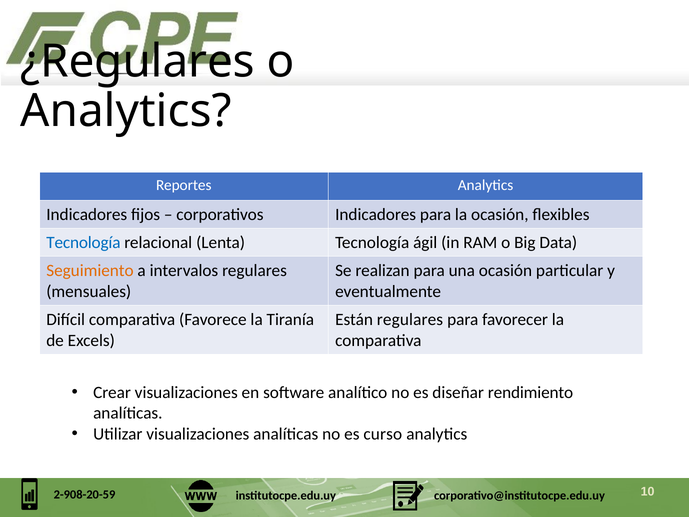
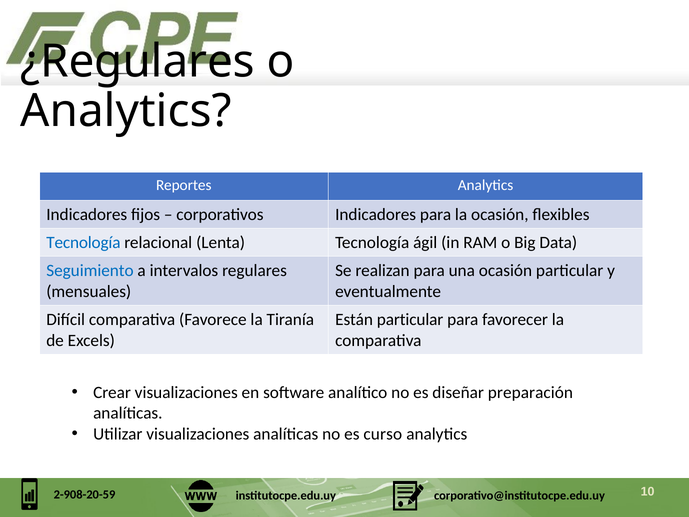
Seguimiento colour: orange -> blue (90, 270)
Están regulares: regulares -> particular (410, 319)
rendimiento: rendimiento -> preparación (530, 392)
